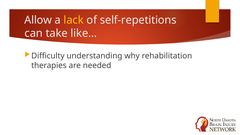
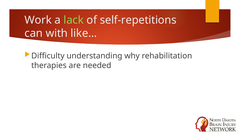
Allow: Allow -> Work (38, 20)
lack colour: yellow -> light green (74, 20)
take: take -> with (57, 33)
